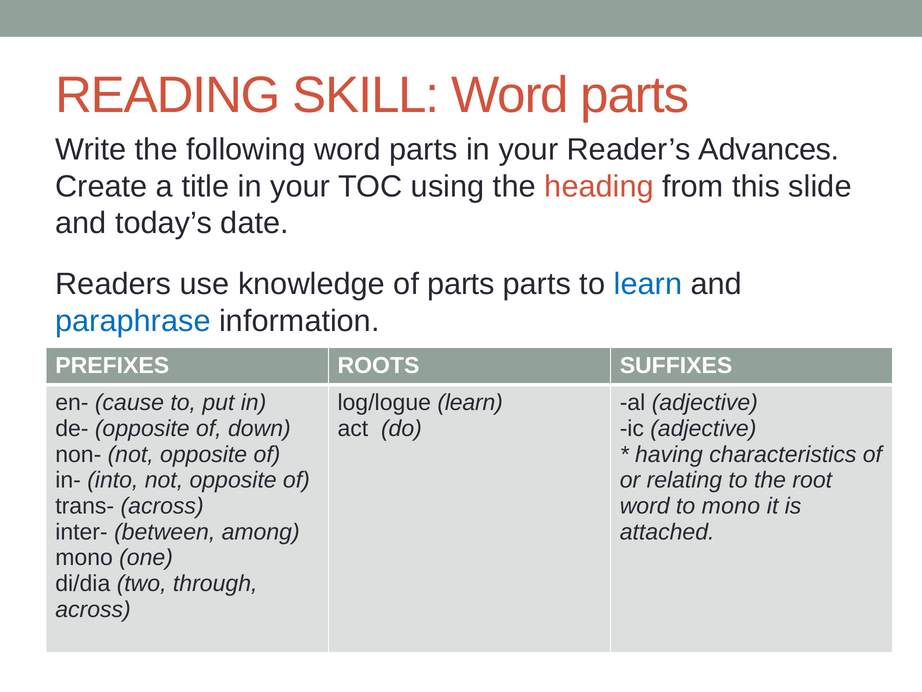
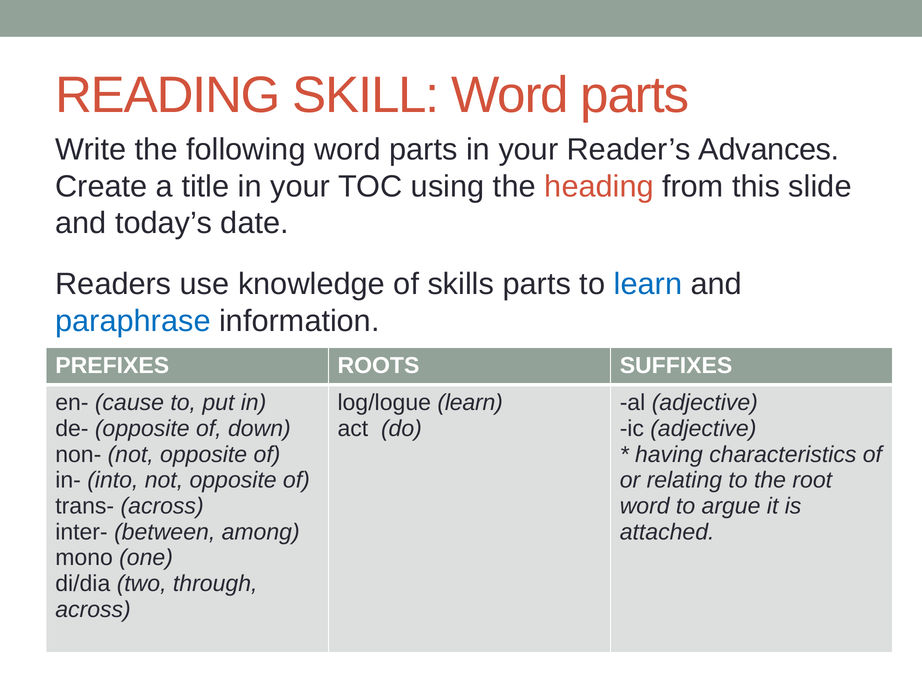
of parts: parts -> skills (461, 284)
to mono: mono -> argue (731, 506)
